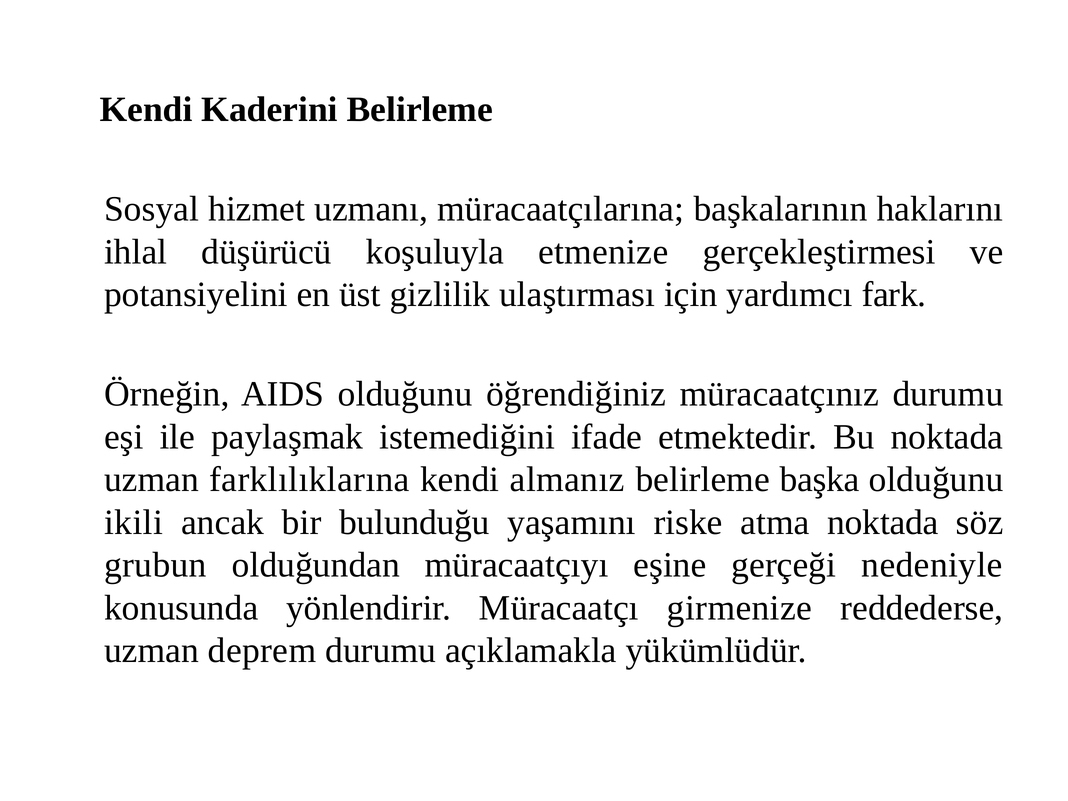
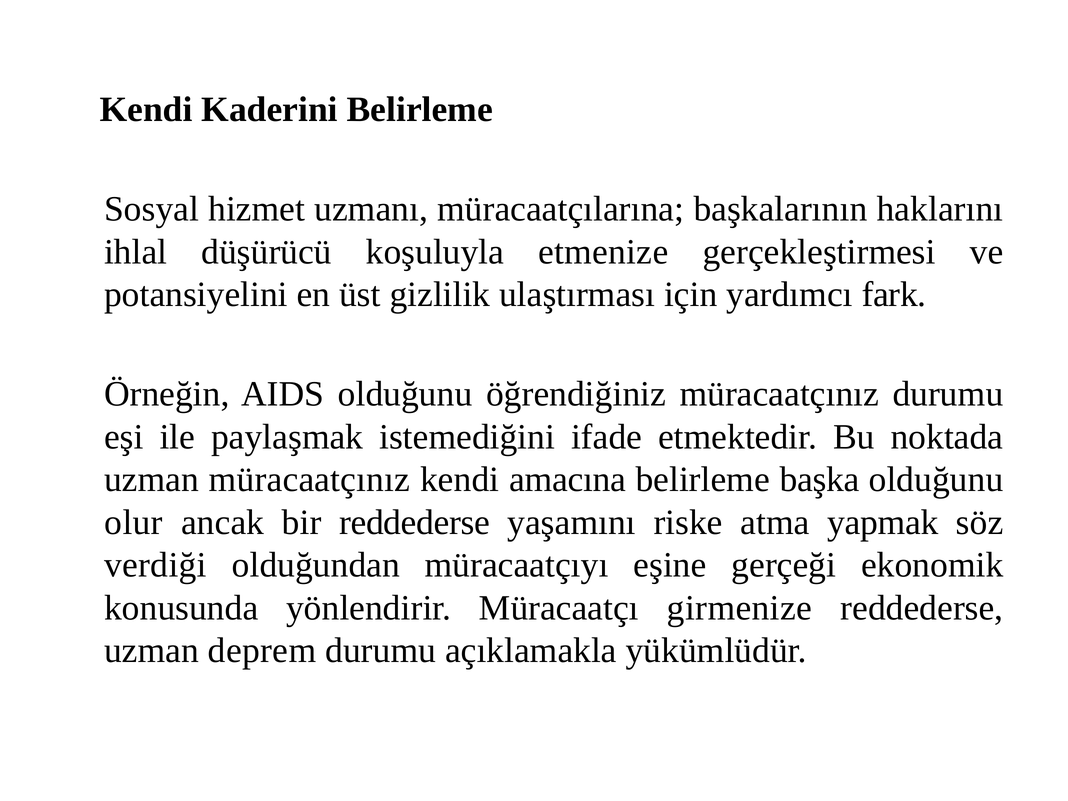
uzman farklılıklarına: farklılıklarına -> müracaatçınız (310, 480)
almanız: almanız -> amacına (568, 480)
ikili: ikili -> olur (134, 522)
bir bulunduğu: bulunduğu -> reddederse (415, 522)
atma noktada: noktada -> yapmak (883, 522)
grubun: grubun -> verdiği (155, 565)
nedeniyle: nedeniyle -> ekonomik (932, 565)
